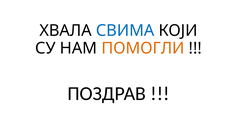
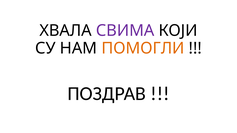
СВИМА colour: blue -> purple (125, 31)
